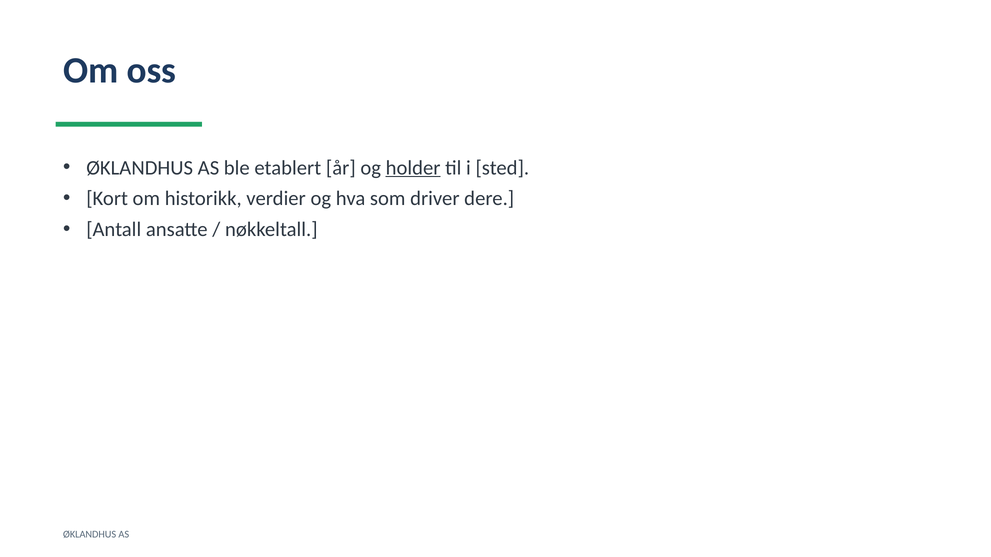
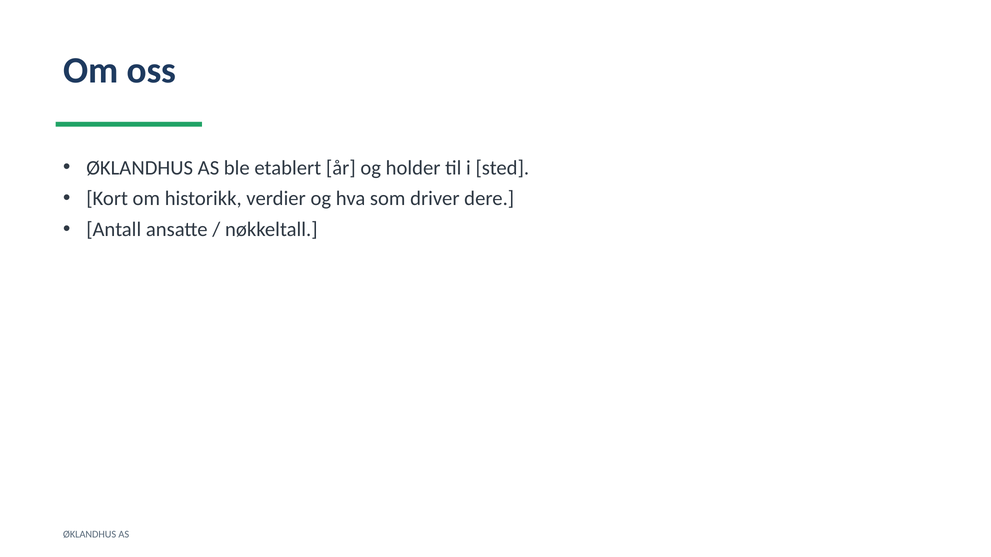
holder underline: present -> none (413, 168)
